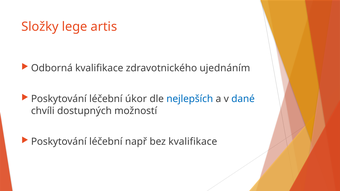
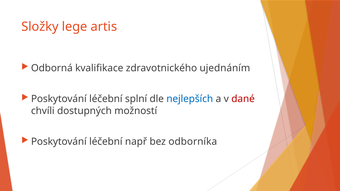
úkor: úkor -> splní (136, 99)
dané colour: blue -> red (243, 99)
bez kvalifikace: kvalifikace -> odborníka (193, 142)
